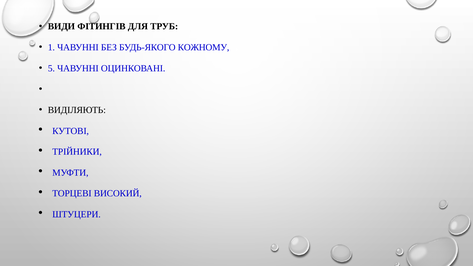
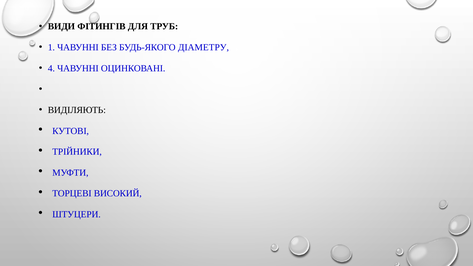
КОЖНОМУ: КОЖНОМУ -> ДІАМЕТРУ (203, 47)
5: 5 -> 4 (51, 68)
